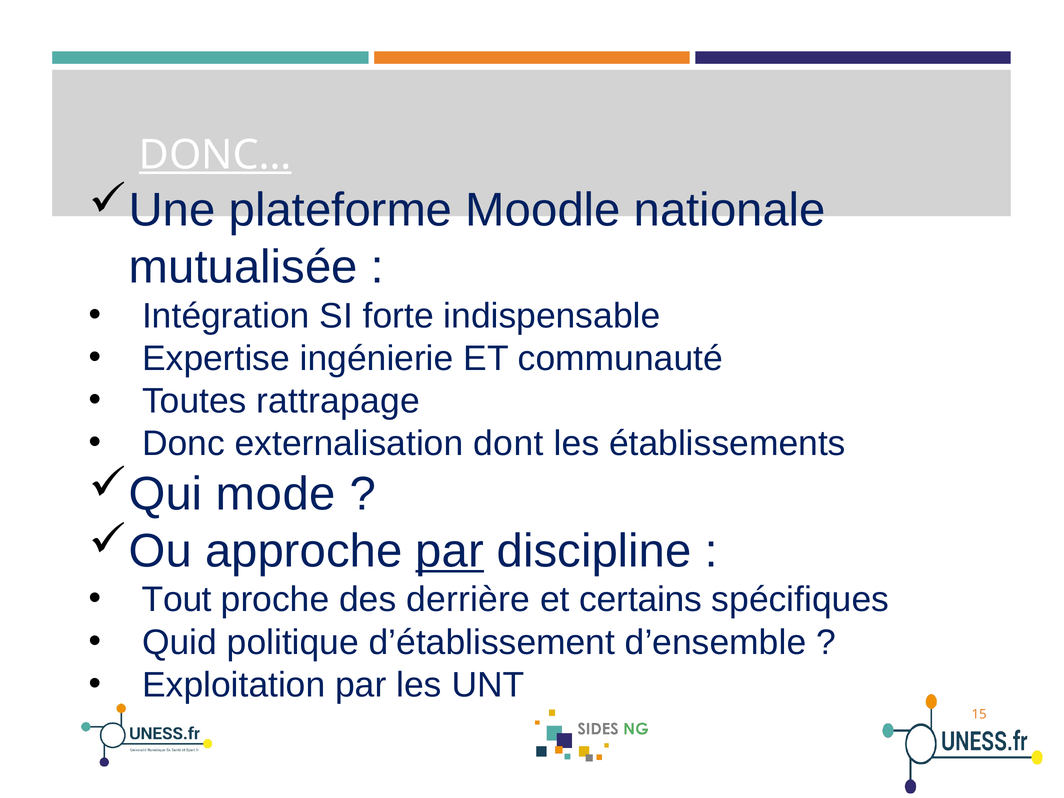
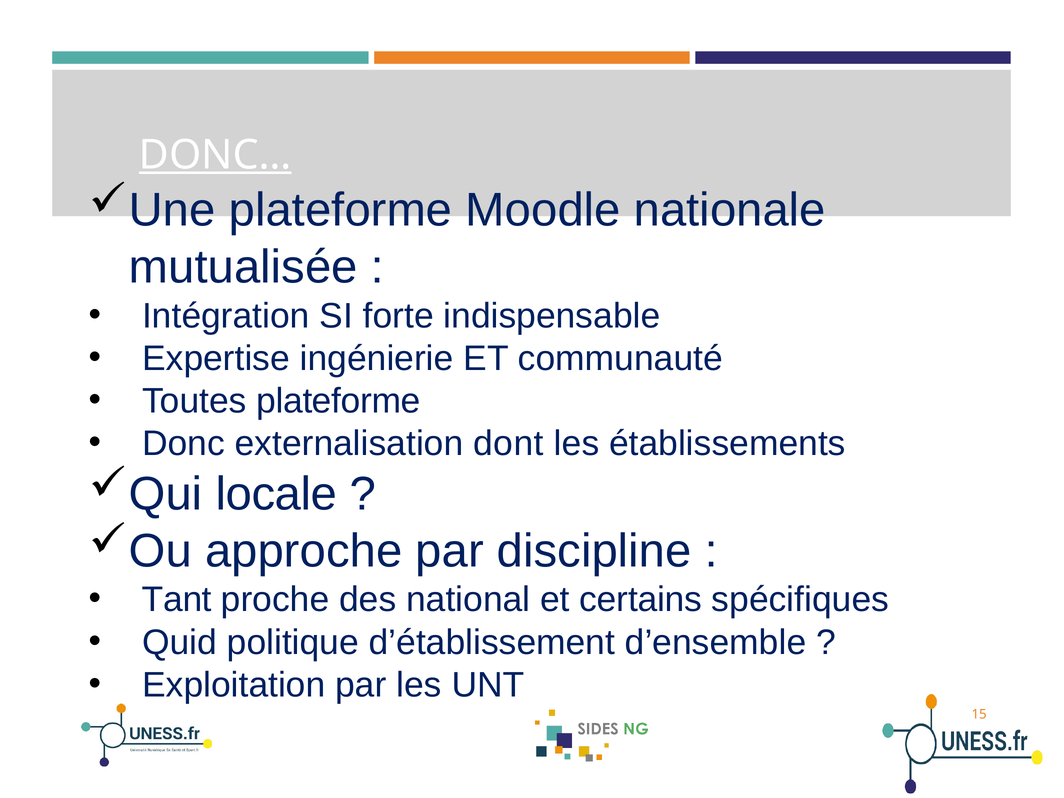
Toutes rattrapage: rattrapage -> plateforme (338, 401)
mode: mode -> locale (276, 494)
par underline: present -> none (450, 551)
Tout: Tout -> Tant (177, 600)
derrière: derrière -> national (468, 600)
